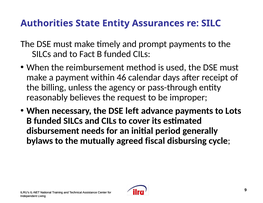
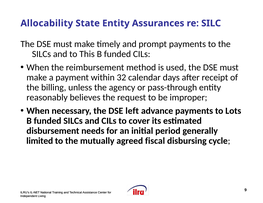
Authorities: Authorities -> Allocability (47, 23)
Fact: Fact -> This (87, 54)
46: 46 -> 32 (121, 77)
bylaws: bylaws -> limited (40, 141)
